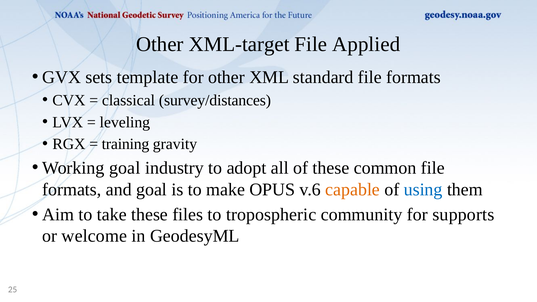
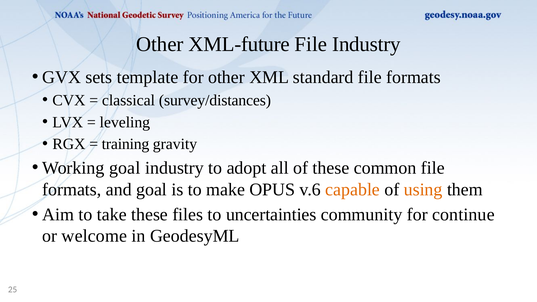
XML-target: XML-target -> XML-future (239, 44)
File Applied: Applied -> Industry (366, 44)
using colour: blue -> orange (423, 190)
tropospheric: tropospheric -> uncertainties (271, 215)
supports: supports -> continue (463, 215)
